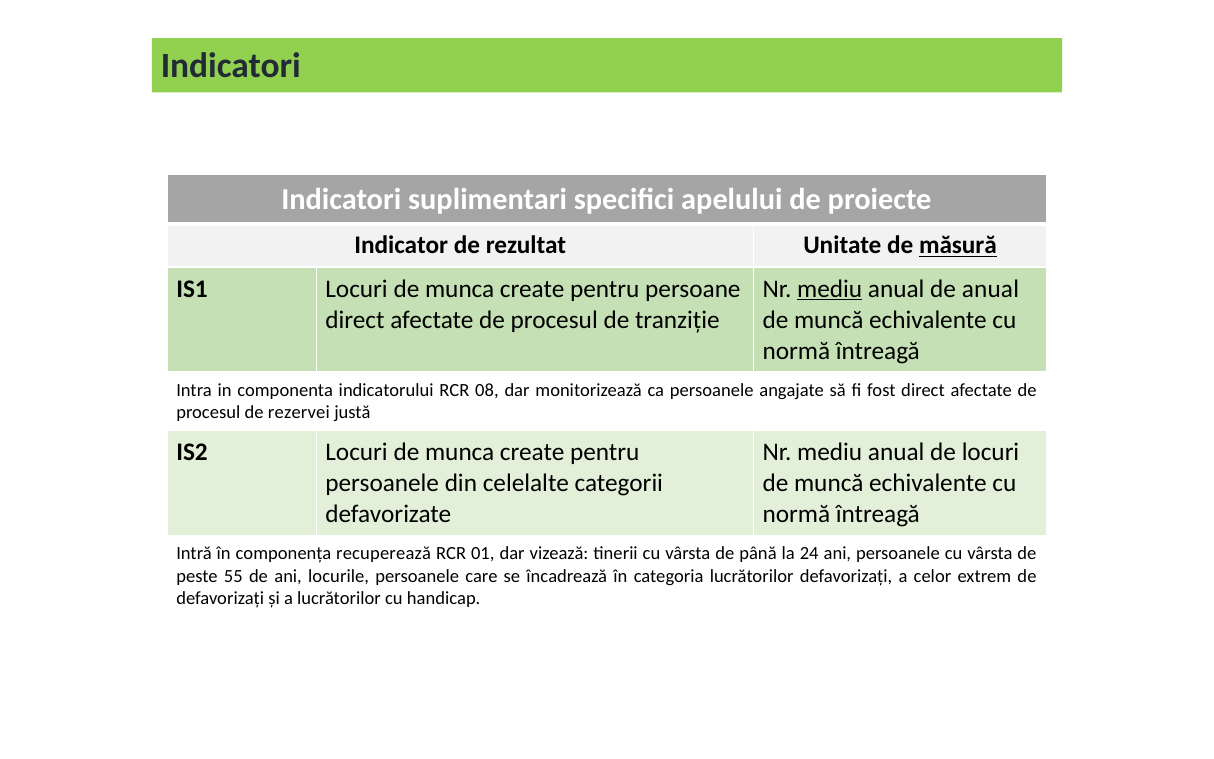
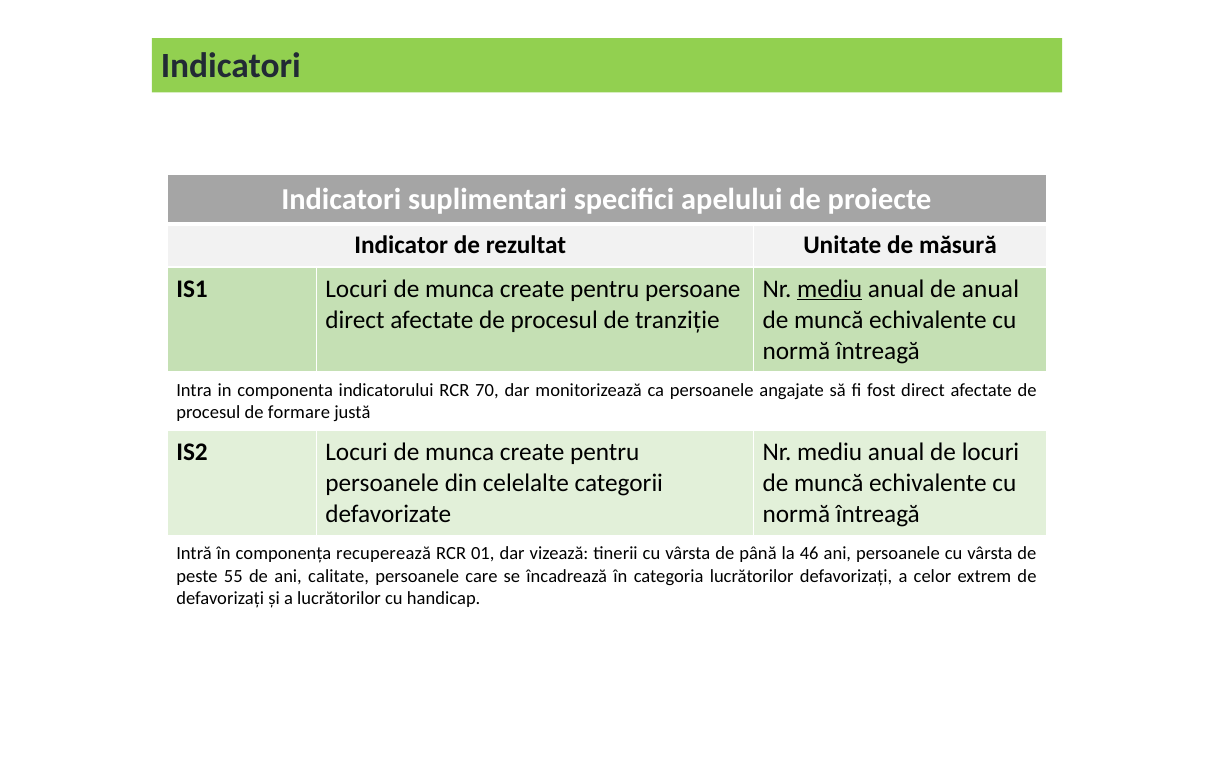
măsură underline: present -> none (958, 246)
08: 08 -> 70 (487, 390)
rezervei: rezervei -> formare (299, 413)
24: 24 -> 46 (809, 553)
locurile: locurile -> calitate (339, 576)
